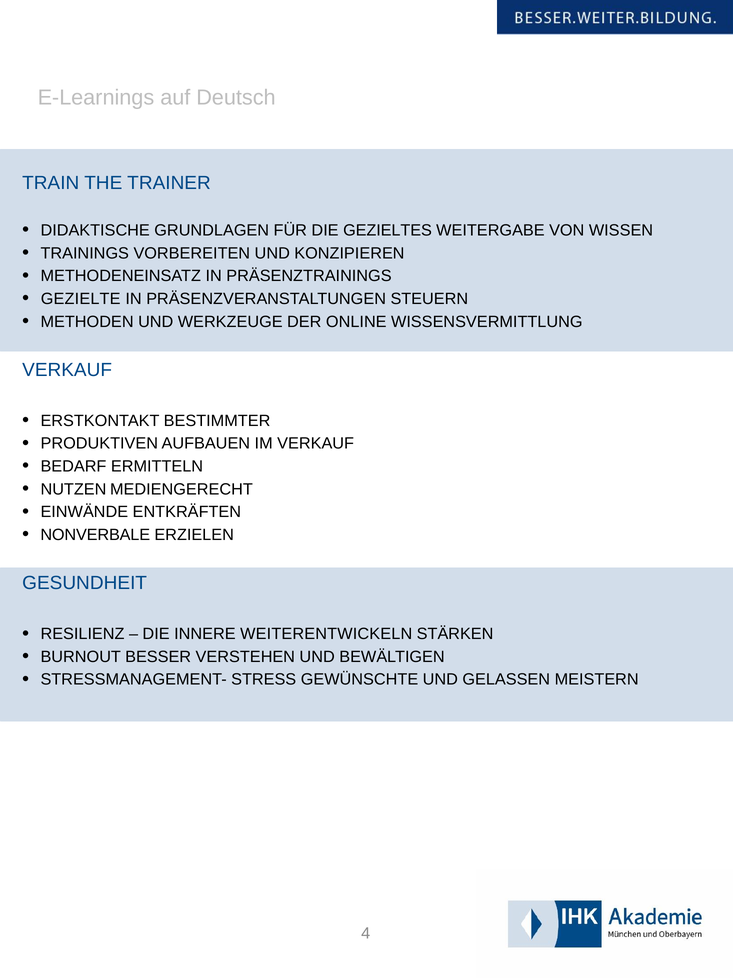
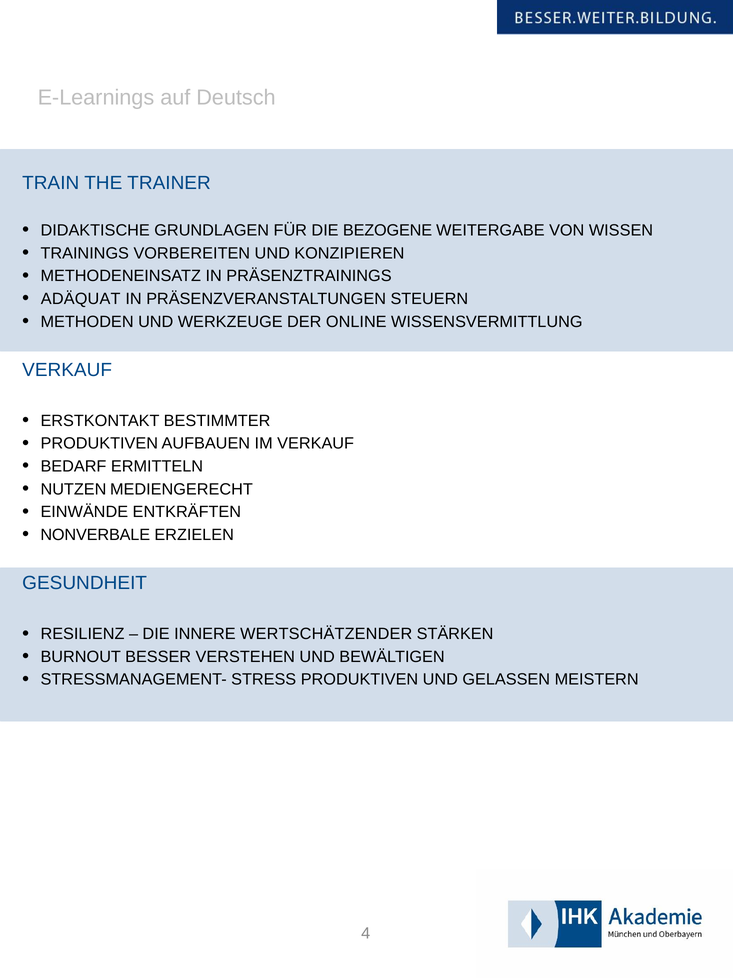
GEZIELTES: GEZIELTES -> BEZOGENE (388, 230)
GEZIELTE: GEZIELTE -> ADÄQUAT (81, 299)
WEITERENTWICKELN: WEITERENTWICKELN -> WERTSCHÄTZENDER (326, 633)
STRESS GEWÜNSCHTE: GEWÜNSCHTE -> PRODUKTIVEN (360, 679)
